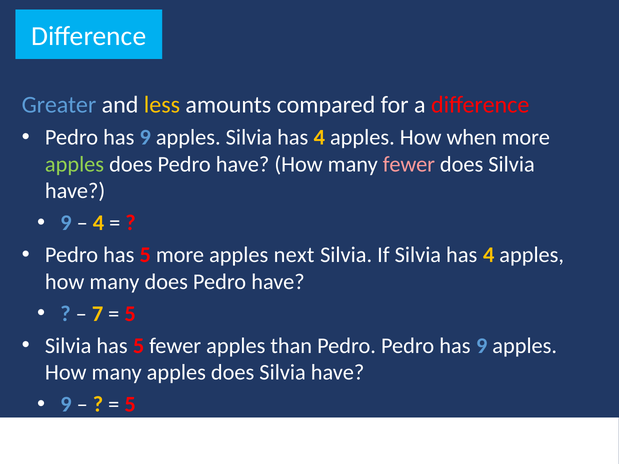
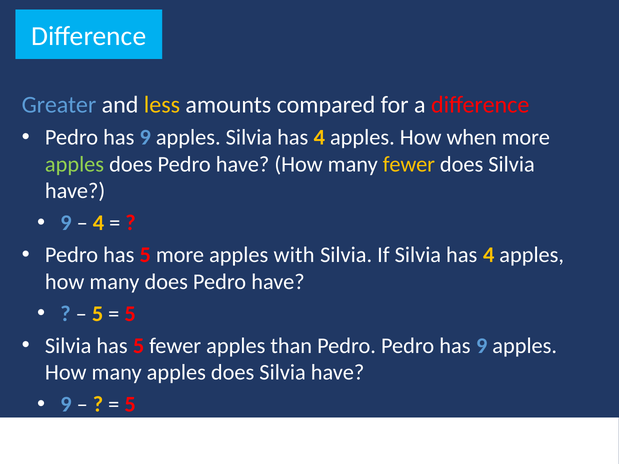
fewer colour: pink -> yellow (409, 164)
next: next -> with (294, 255)
7: 7 -> 5 (98, 314)
